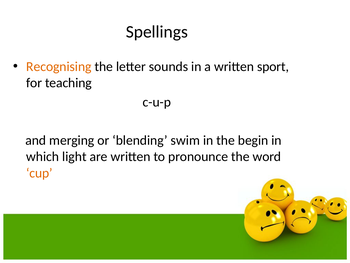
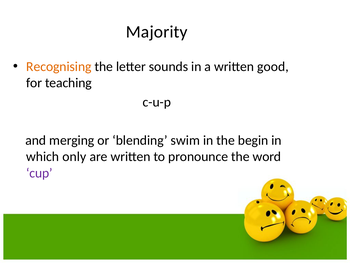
Spellings: Spellings -> Majority (157, 32)
sport: sport -> good (273, 66)
light: light -> only (74, 156)
cup colour: orange -> purple (39, 173)
